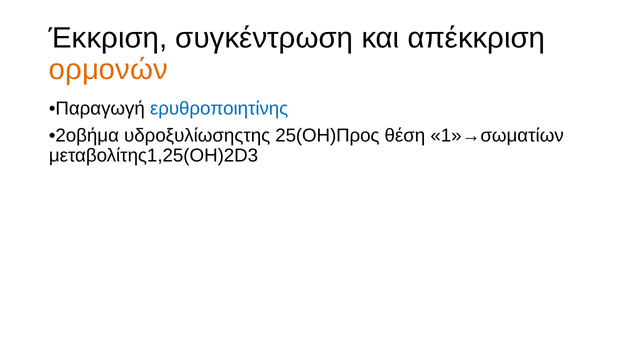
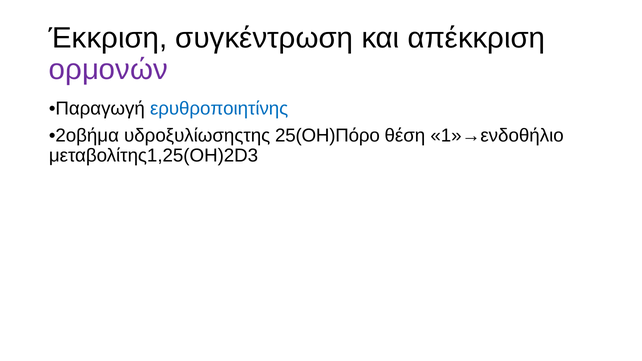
ορμονών colour: orange -> purple (108, 70)
25(ΟΗ)Προς: 25(ΟΗ)Προς -> 25(ΟΗ)Πόρο (327, 135)
1»→σωματίων: 1»→σωματίων -> 1»→ενδοθήλιο (497, 135)
